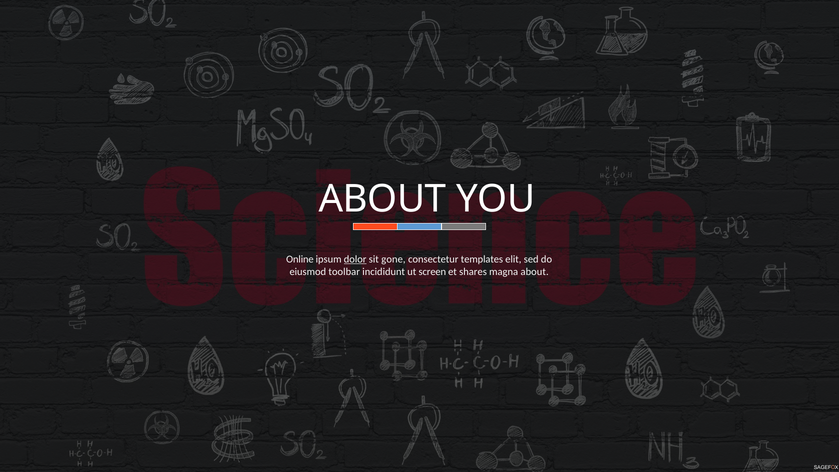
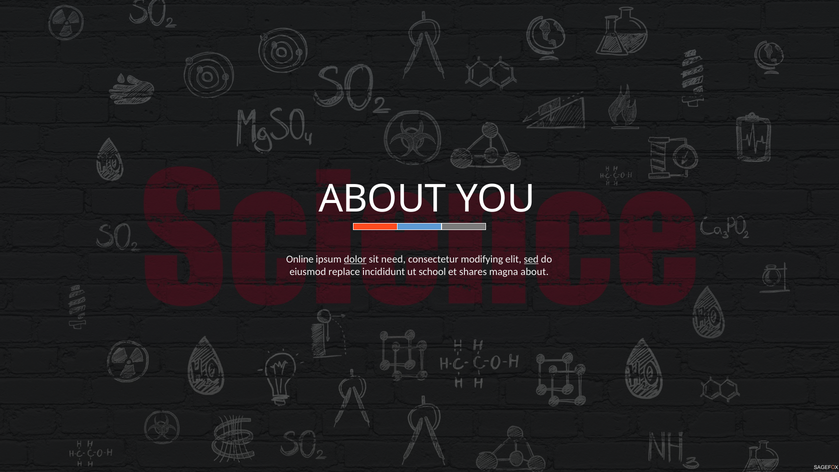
gone: gone -> need (393, 259)
templates: templates -> modifying (482, 259)
sed underline: none -> present (531, 259)
toolbar: toolbar -> replace (344, 272)
screen: screen -> school (432, 272)
